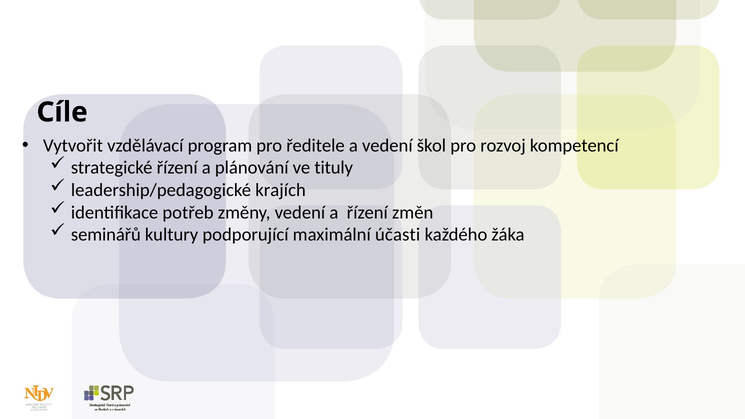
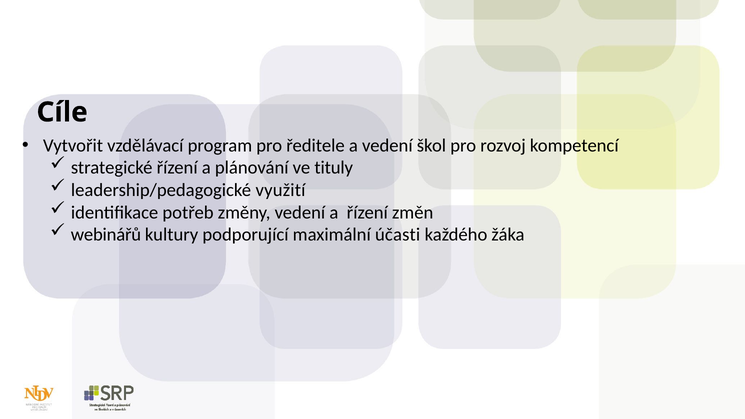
krajích: krajích -> využití (281, 190)
seminářů: seminářů -> webinářů (106, 235)
